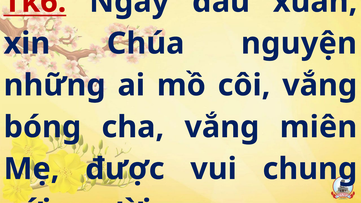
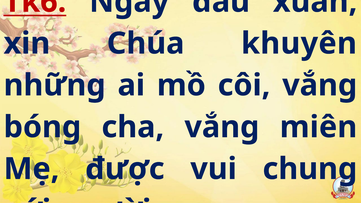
nguyện: nguyện -> khuyên (299, 43)
